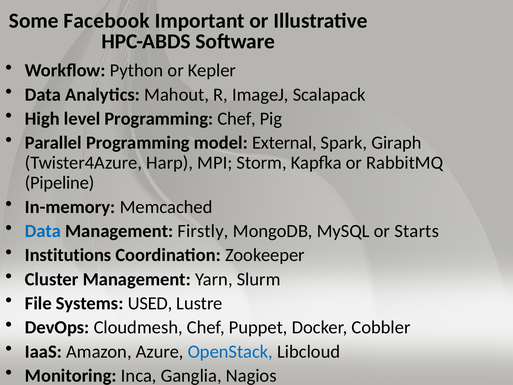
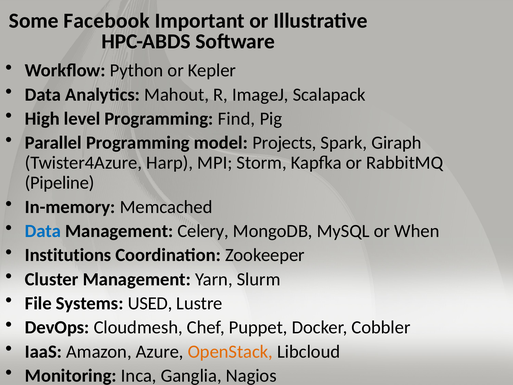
Programming Chef: Chef -> Find (236, 119)
External: External -> Projects (284, 143)
Firstly: Firstly -> Celery (203, 231)
Starts: Starts -> When (417, 231)
OpenStack colour: blue -> orange (230, 351)
